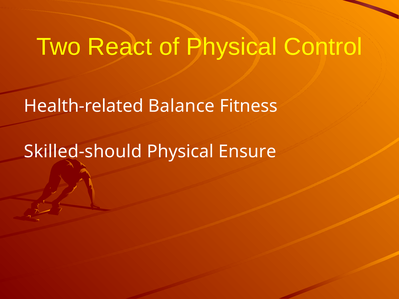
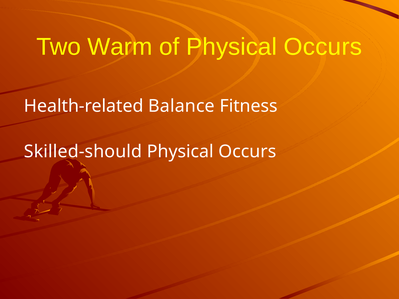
React: React -> Warm (120, 47)
of Physical Control: Control -> Occurs (323, 47)
Ensure: Ensure -> Occurs (247, 152)
